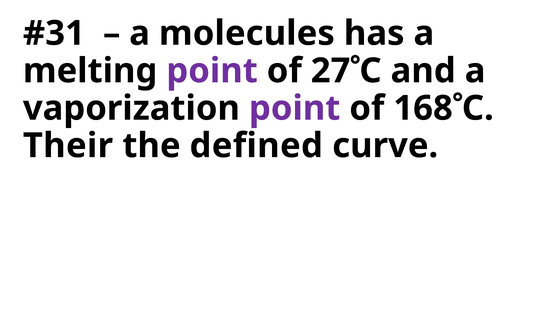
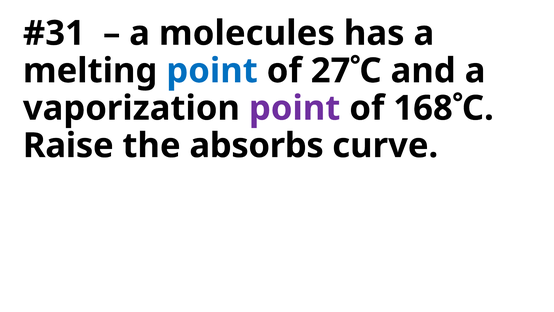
point colour: purple -> blue (212, 71)
Their: Their -> Raise (68, 146)
defined: defined -> absorbs (257, 146)
